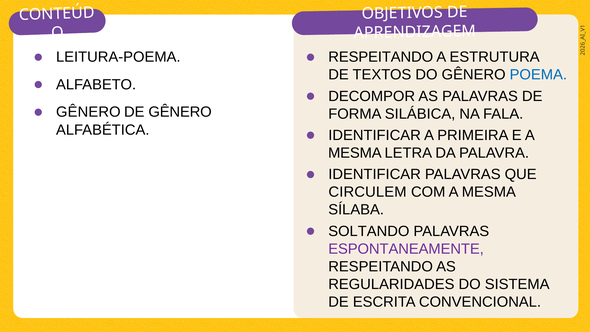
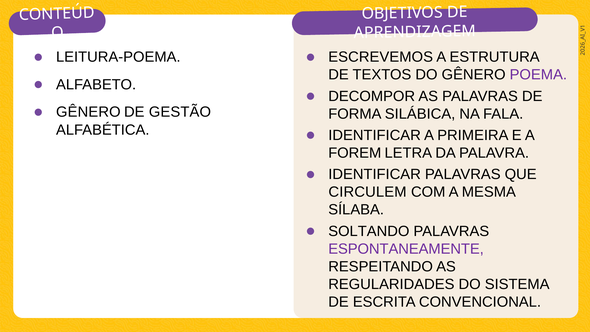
RESPEITANDO: RESPEITANDO -> ESCREVEMOS (381, 57)
POEMA colour: blue -> purple (538, 75)
DE GÊNERO: GÊNERO -> GESTÃO (180, 112)
MESMA: MESMA -> FOREM (355, 153)
